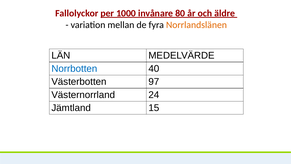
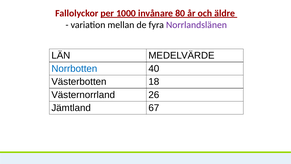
Norrlandslänen colour: orange -> purple (196, 25)
97: 97 -> 18 (154, 82)
24: 24 -> 26 (154, 95)
15: 15 -> 67 (154, 108)
